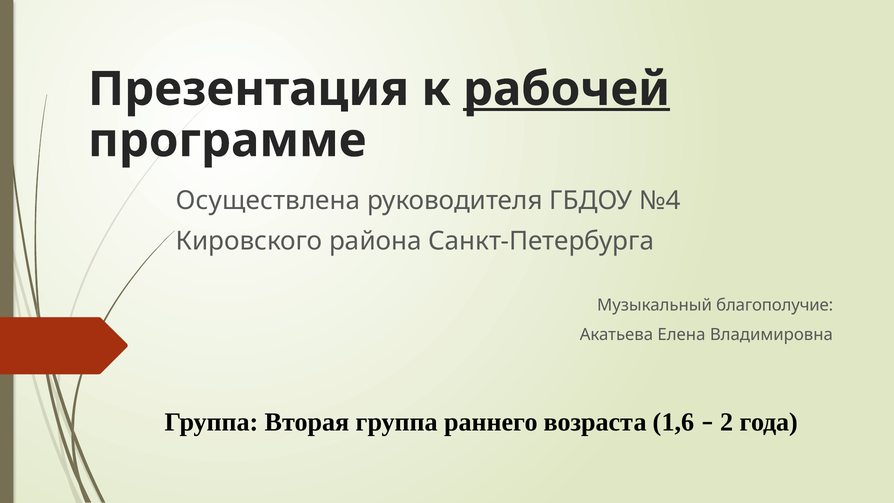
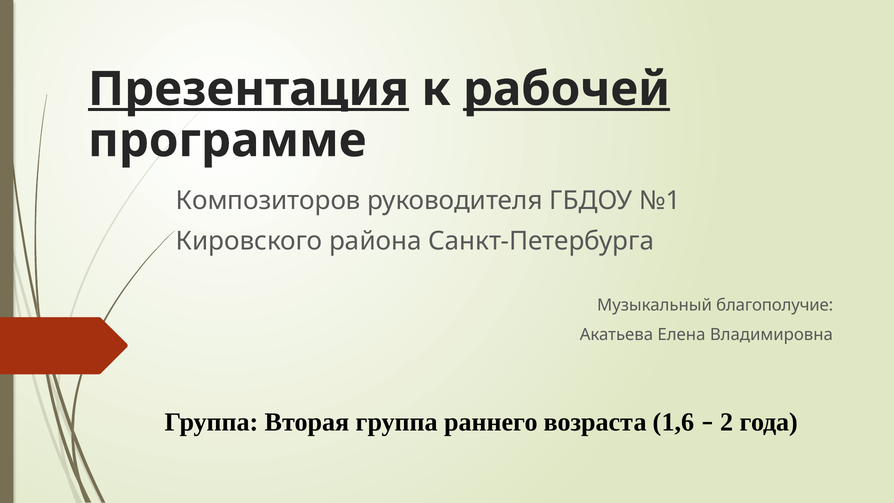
Презентация underline: none -> present (249, 89)
Осуществлена: Осуществлена -> Композиторов (268, 201)
№4: №4 -> №1 (660, 201)
